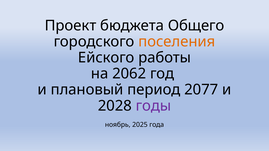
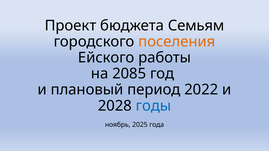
Общего: Общего -> Семьям (196, 26)
2062: 2062 -> 2085 (129, 74)
2077: 2077 -> 2022 (201, 90)
годы colour: purple -> blue (153, 106)
